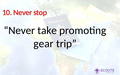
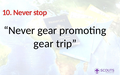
Never take: take -> gear (47, 30)
